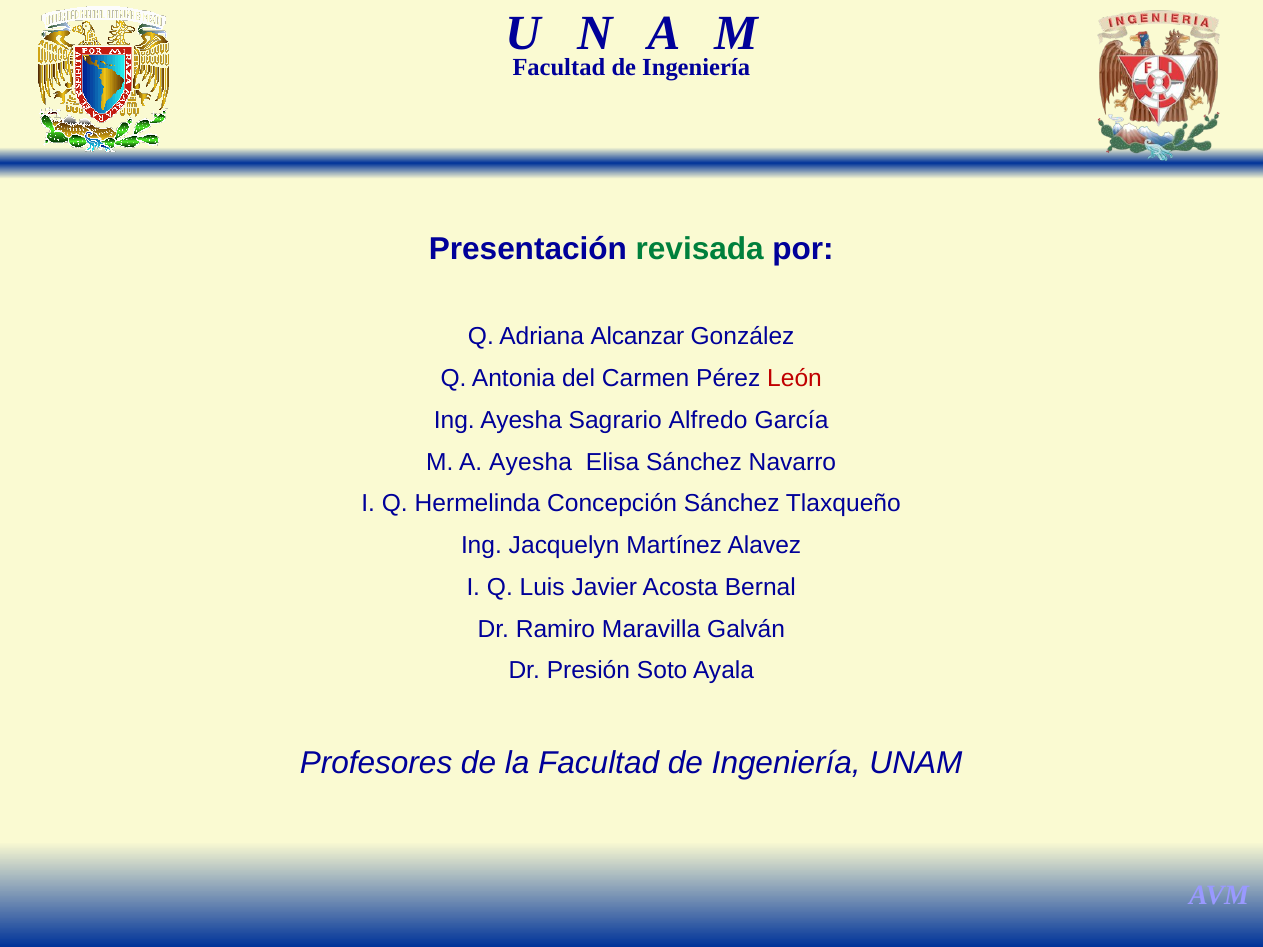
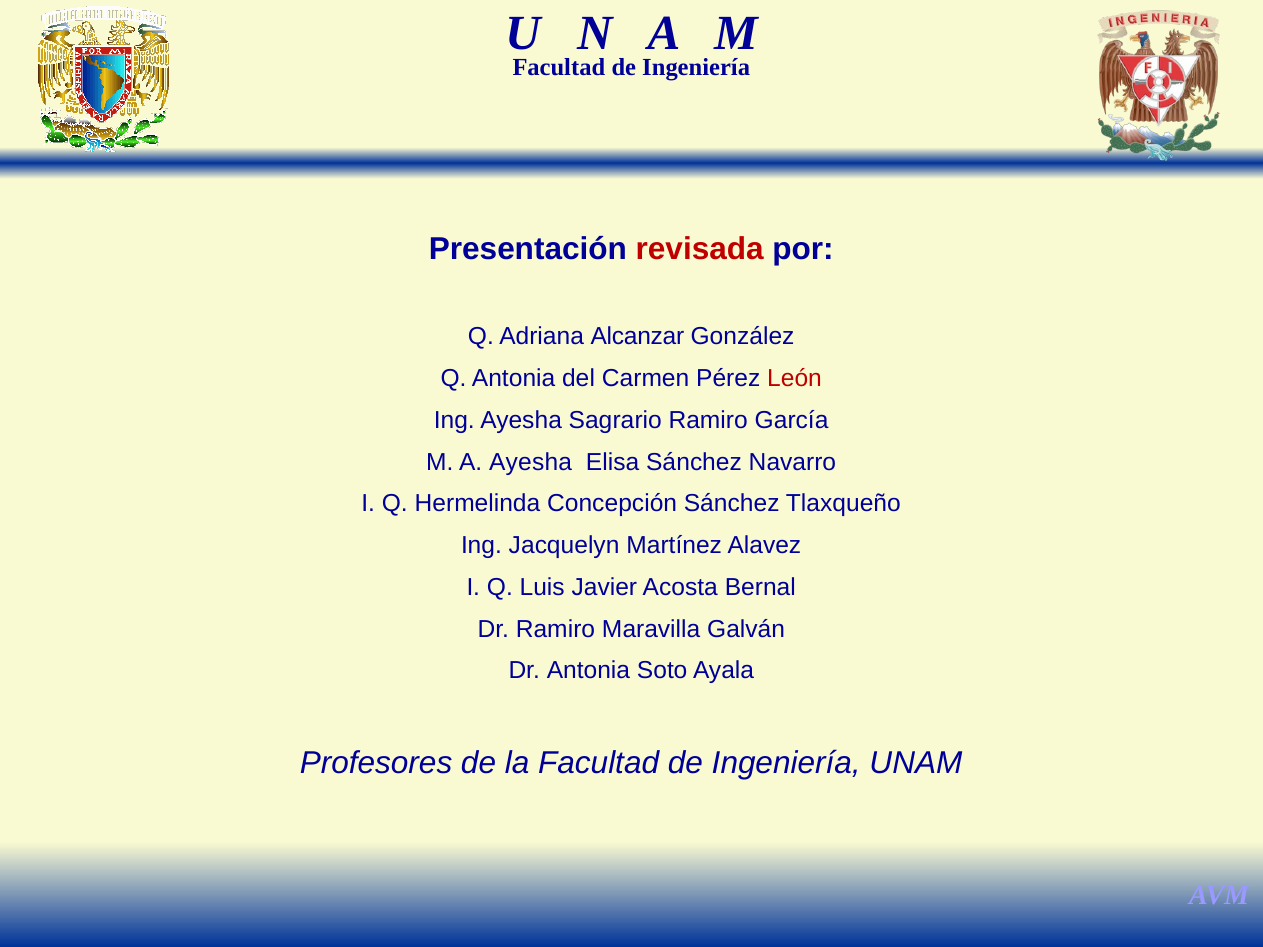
revisada colour: green -> red (700, 250)
Sagrario Alfredo: Alfredo -> Ramiro (708, 420)
Dr Presión: Presión -> Antonia (588, 671)
